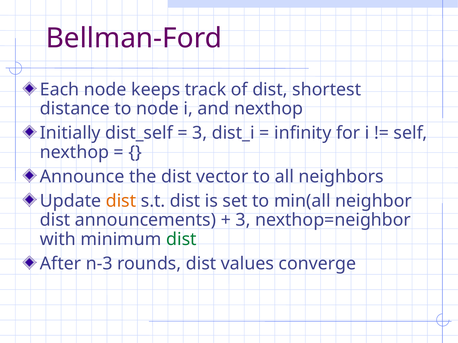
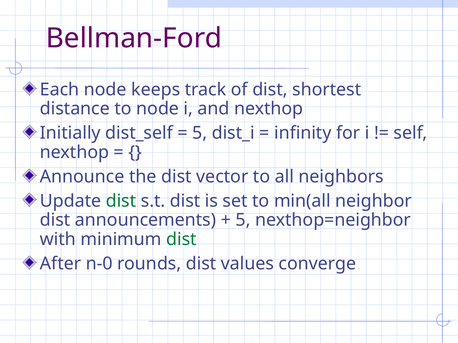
3: 3 -> 5 (200, 133)
dist colour: orange -> green (121, 201)
3: 3 -> 5 (243, 220)
n-3: n-3 -> n-0 (99, 264)
